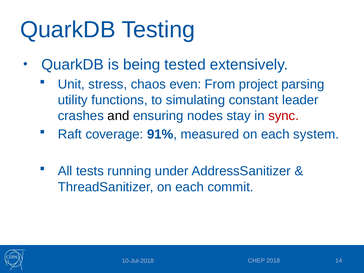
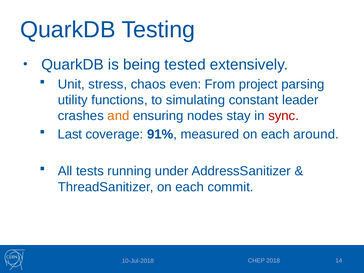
and colour: black -> orange (118, 116)
Raft: Raft -> Last (70, 134)
system: system -> around (316, 134)
